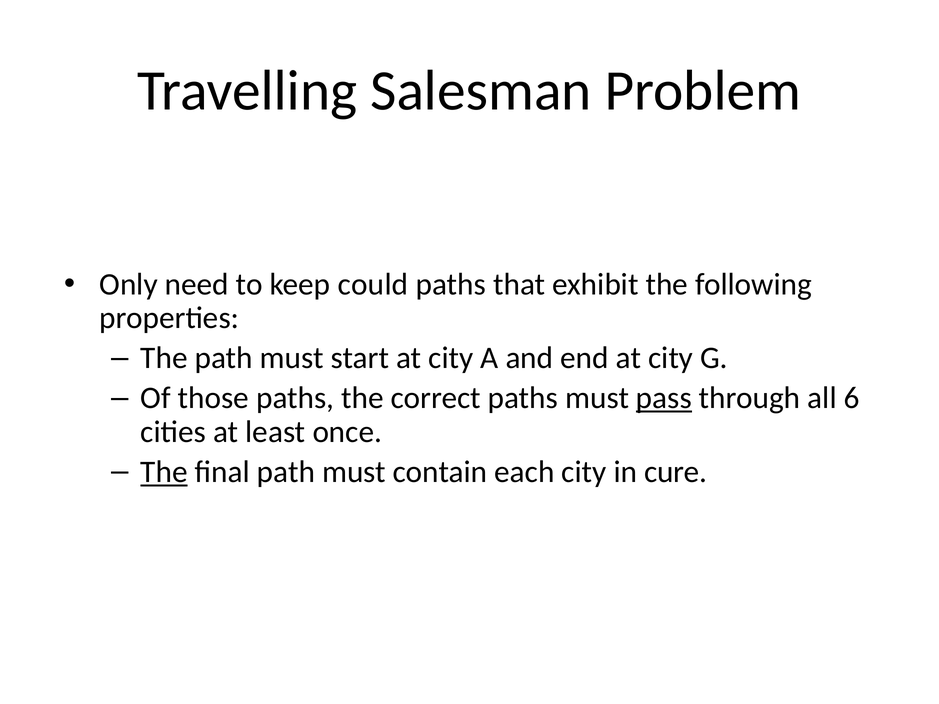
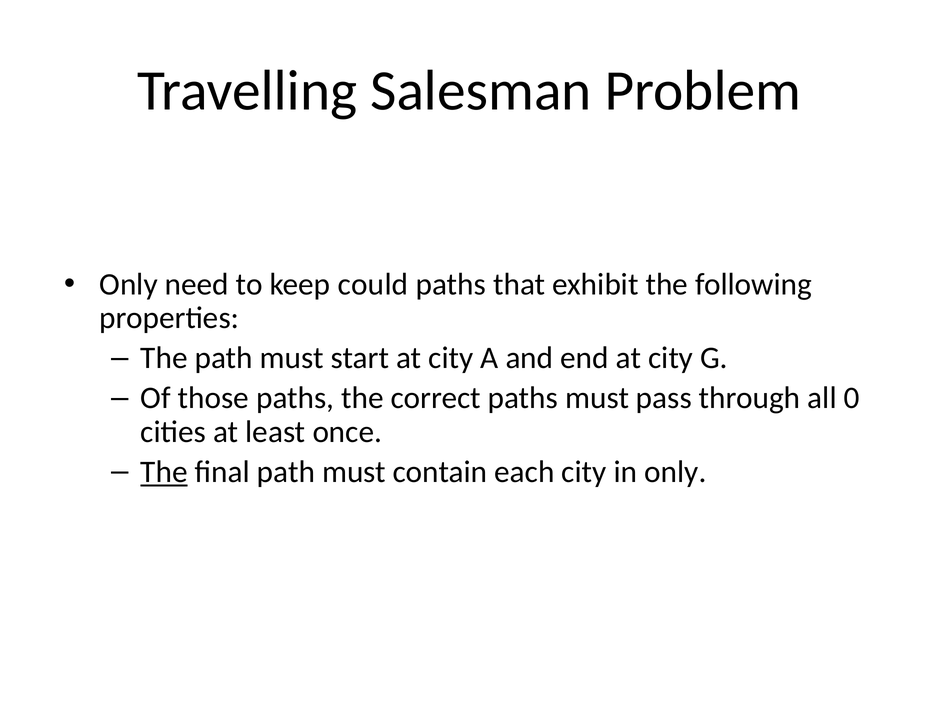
pass underline: present -> none (664, 398)
6: 6 -> 0 (852, 398)
in cure: cure -> only (675, 472)
